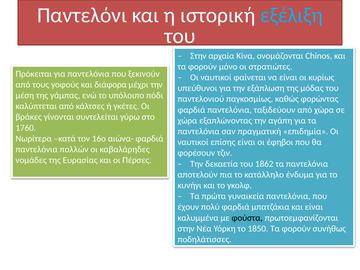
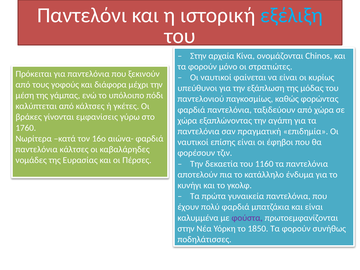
συντελείται: συντελείται -> εμφανίσεις (97, 117)
παντελόνια πολλών: πολλών -> κάλτσες (74, 149)
1862: 1862 -> 1160 (264, 164)
φούστα colour: black -> purple (247, 218)
